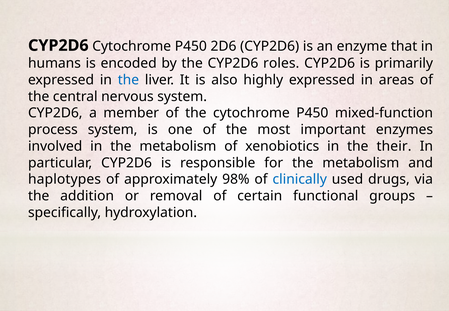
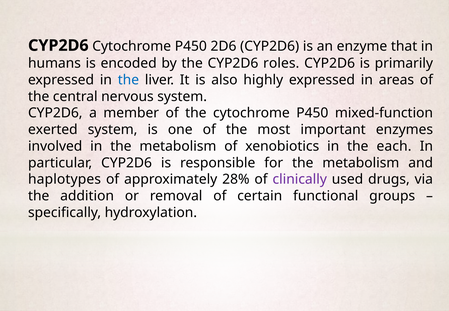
process: process -> exerted (53, 130)
their: their -> each (394, 146)
98%: 98% -> 28% (236, 179)
clinically colour: blue -> purple (300, 179)
